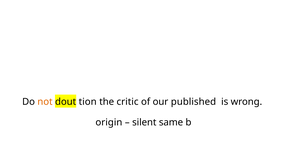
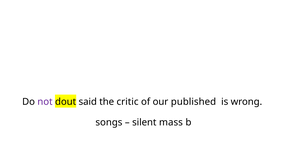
not colour: orange -> purple (45, 102)
tion: tion -> said (88, 102)
origin: origin -> songs (109, 123)
same: same -> mass (171, 123)
